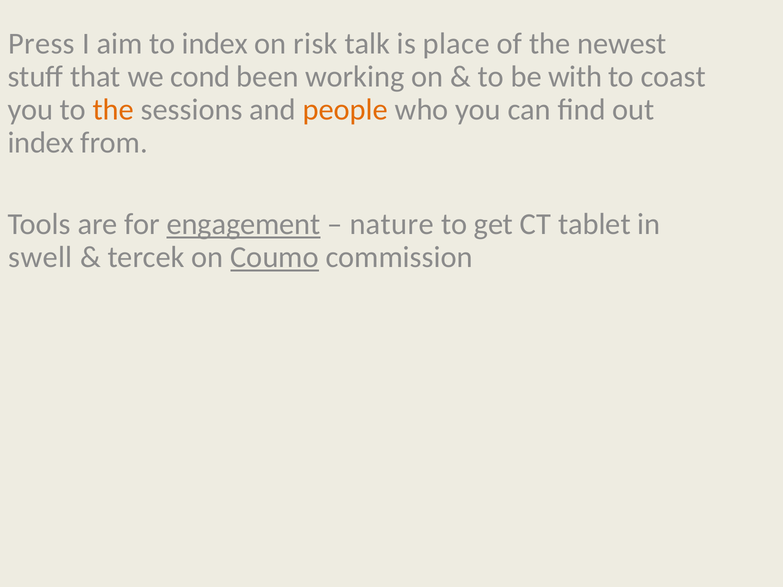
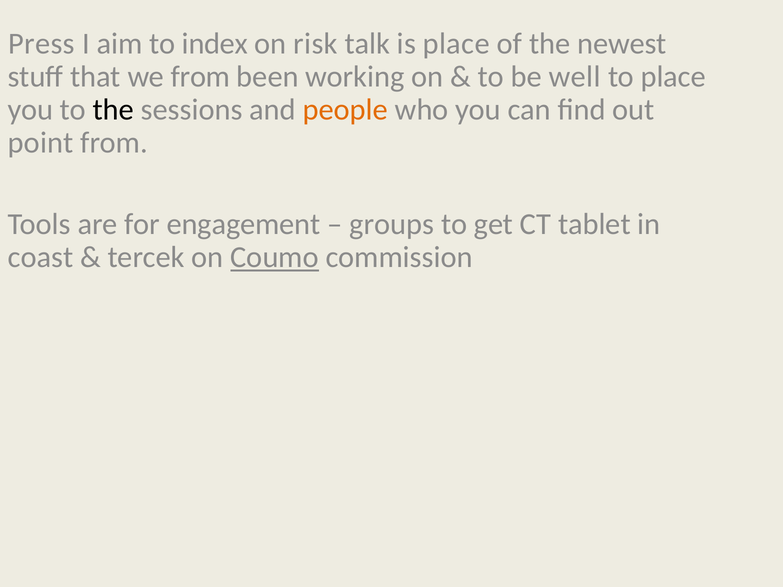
we cond: cond -> from (200, 77)
with: with -> well (575, 77)
to coast: coast -> place (673, 77)
the colour: orange -> black (113, 110)
index: index -> point (41, 143)
engagement underline: present -> none (244, 225)
nature: nature -> groups (392, 225)
swell: swell -> coast (41, 257)
